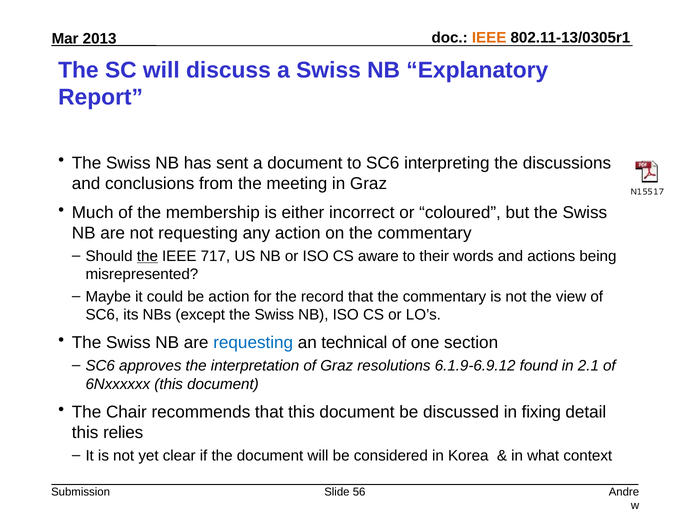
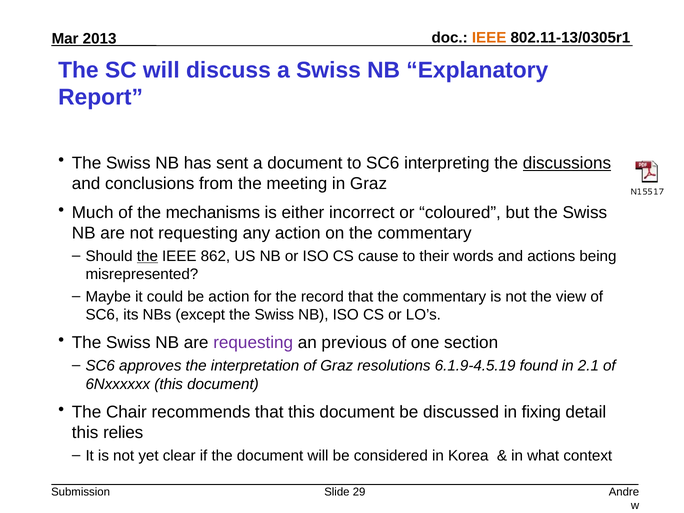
discussions underline: none -> present (567, 163)
membership: membership -> mechanisms (213, 213)
717: 717 -> 862 (215, 256)
aware: aware -> cause (378, 256)
requesting colour: blue -> purple (253, 343)
technical: technical -> previous (354, 343)
6.1.9-6.9.12: 6.1.9-6.9.12 -> 6.1.9-4.5.19 (475, 366)
56: 56 -> 29 (359, 492)
